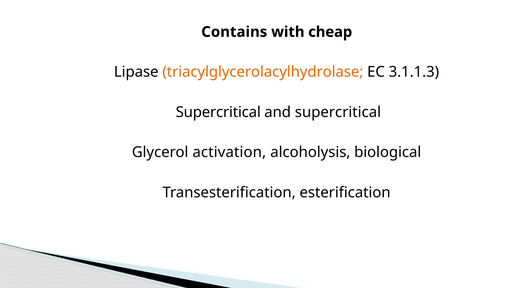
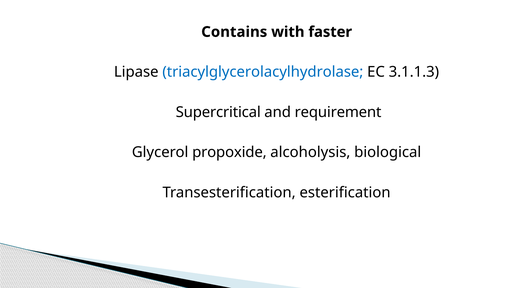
cheap: cheap -> faster (330, 32)
triacylglycerolacylhydrolase colour: orange -> blue (263, 72)
and supercritical: supercritical -> requirement (338, 112)
activation: activation -> propoxide (229, 152)
